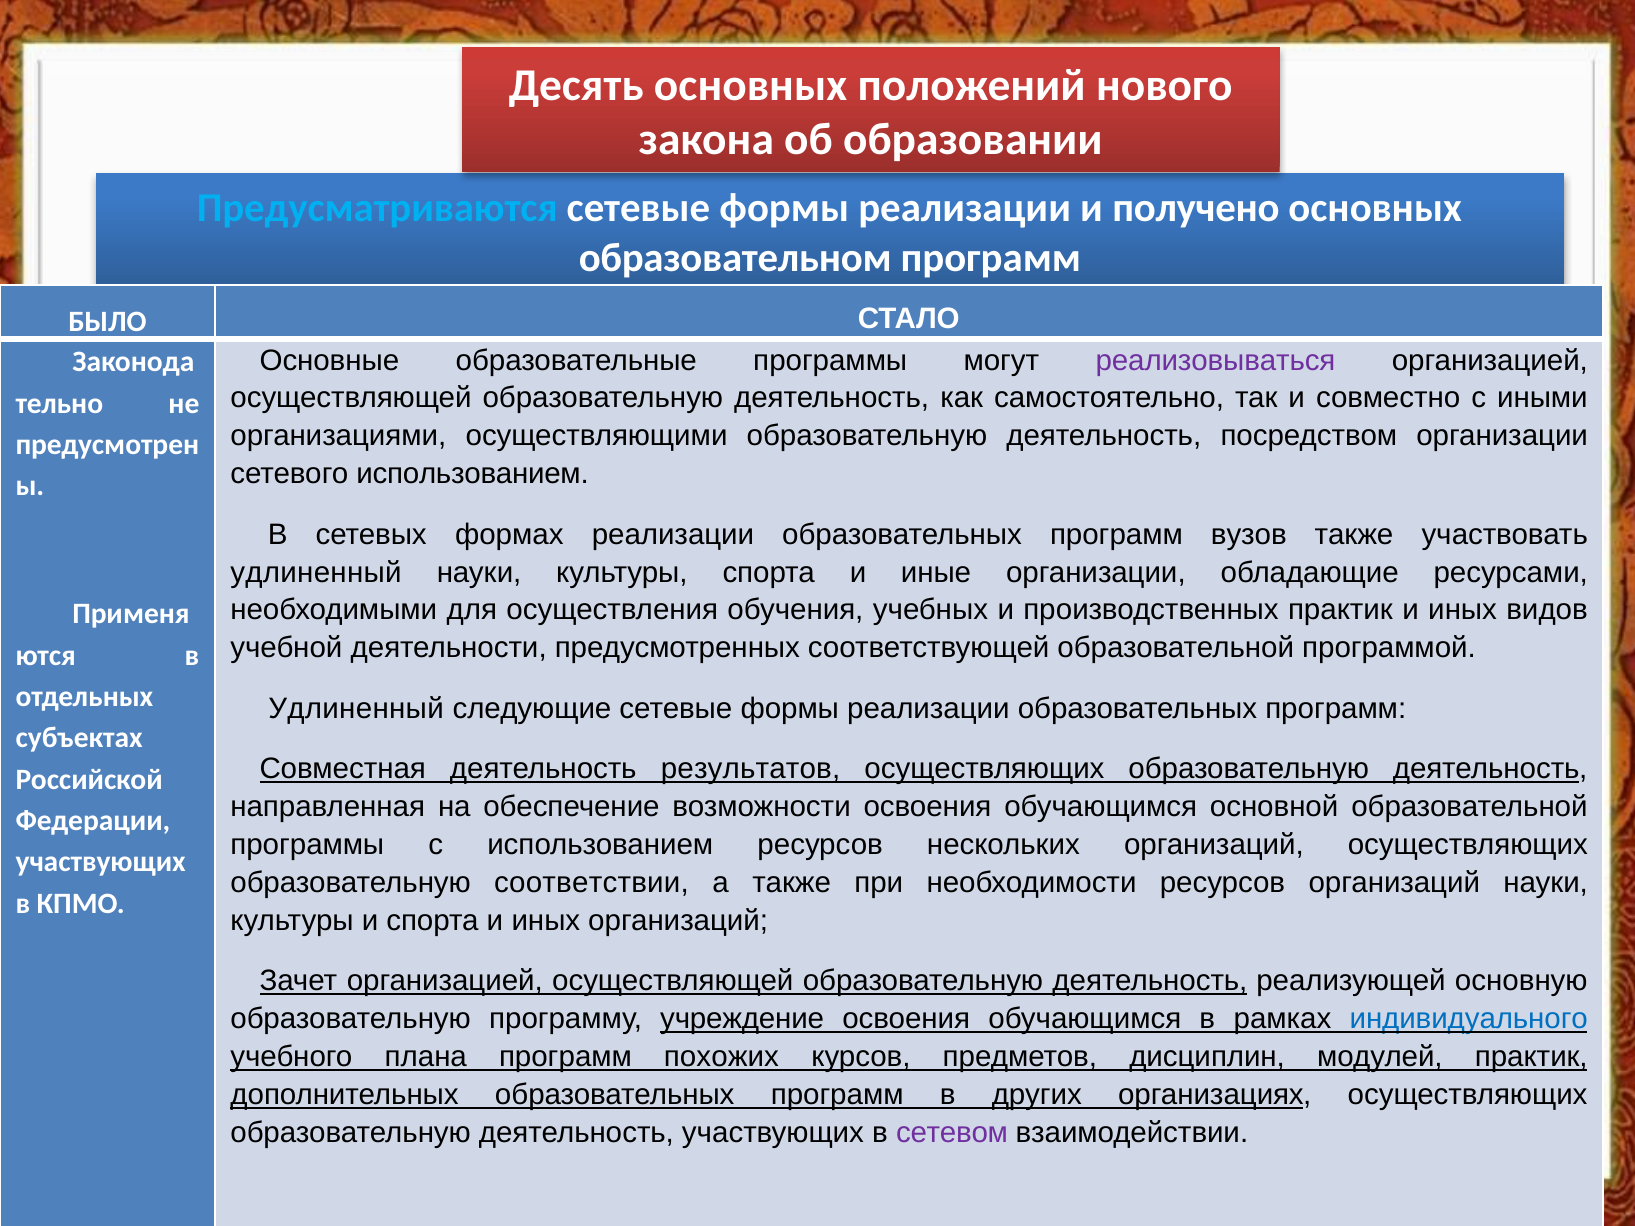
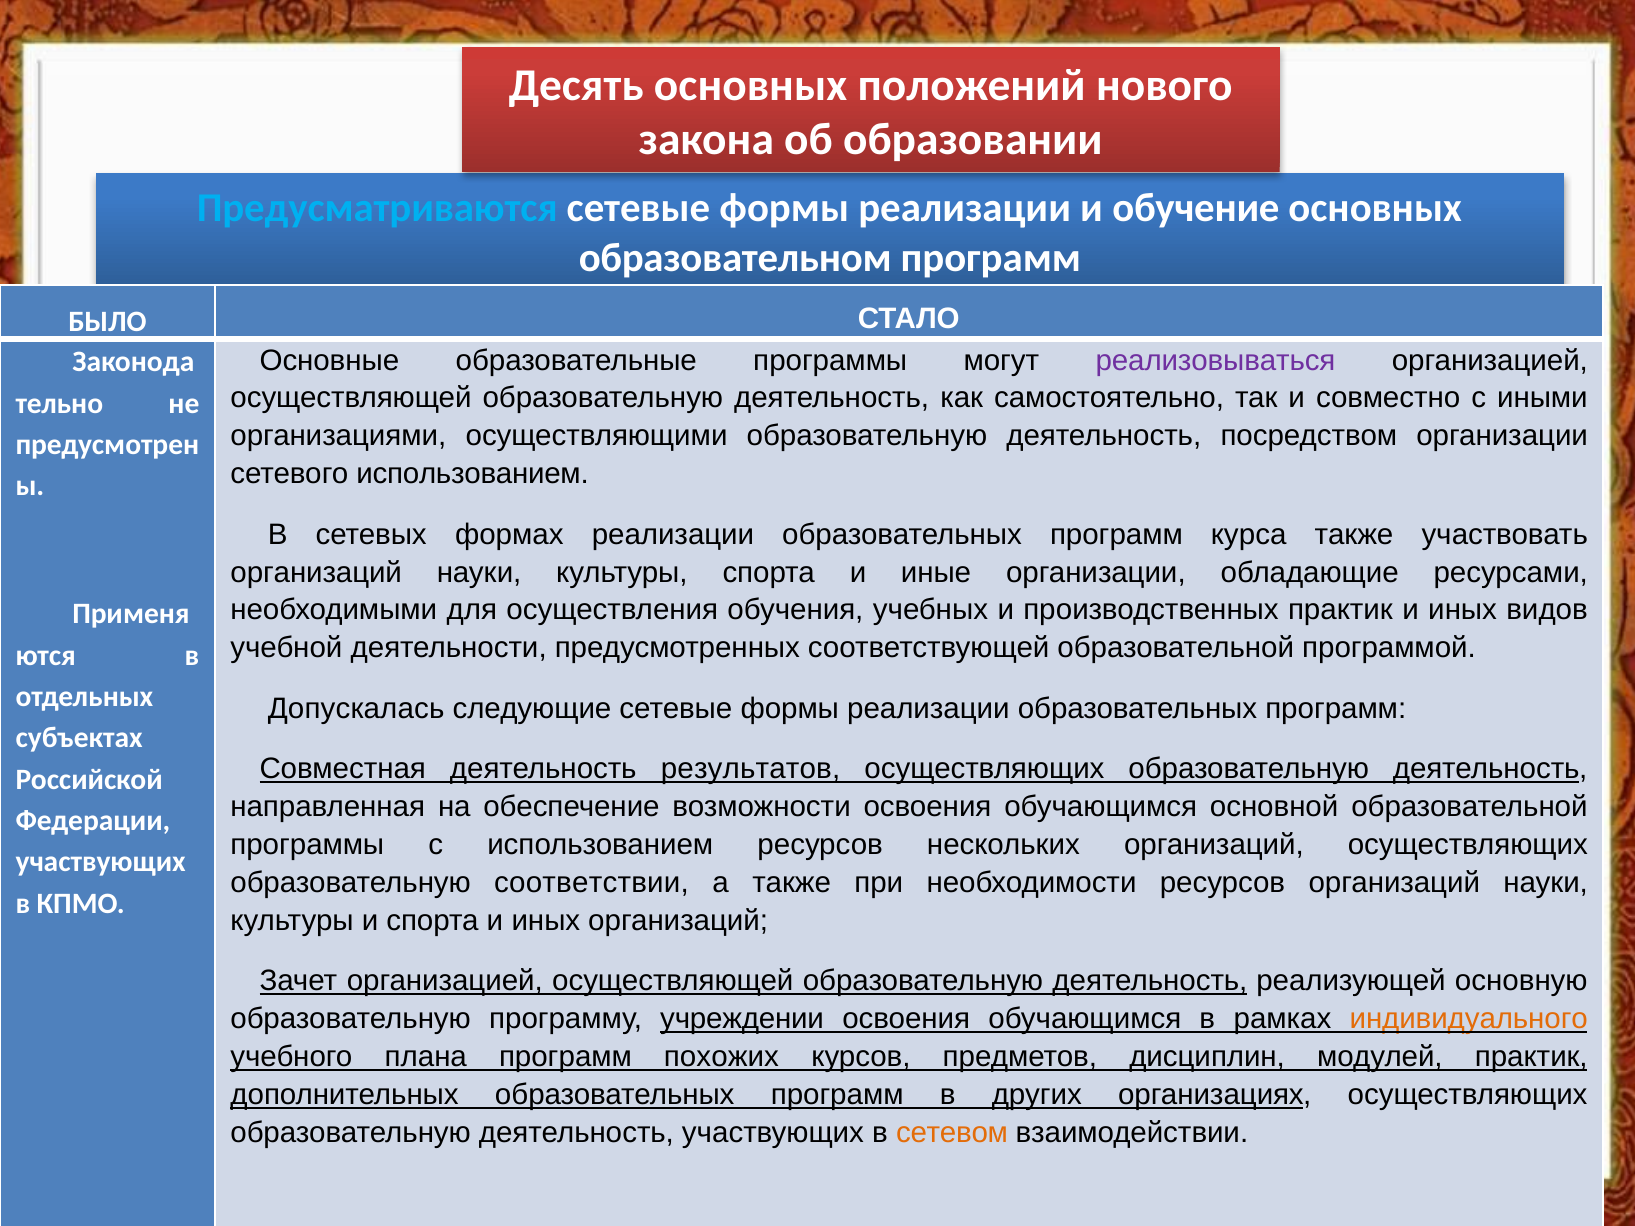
получено: получено -> обучение (1196, 209)
вузов: вузов -> курса (1249, 535)
удлиненный: удлиненный -> организаций (316, 572)
Удлиненный: Удлиненный -> Допускалась (356, 709)
учреждение: учреждение -> учреждении (742, 1019)
индивидуального colour: blue -> orange (1469, 1019)
сетевом colour: purple -> orange (952, 1133)
